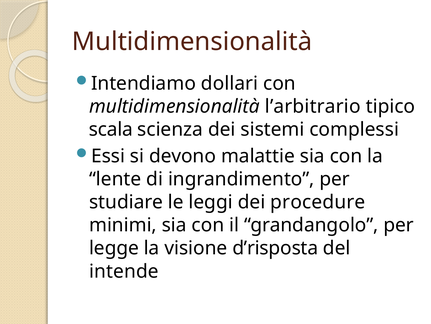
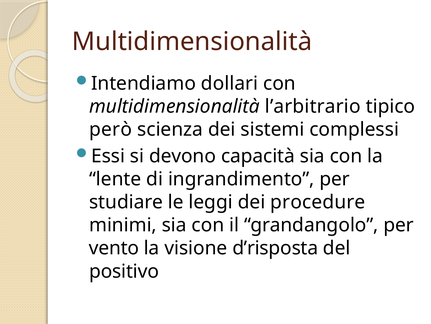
scala: scala -> però (111, 129)
malattie: malattie -> capacità (258, 156)
legge: legge -> vento (114, 248)
intende: intende -> positivo (124, 271)
